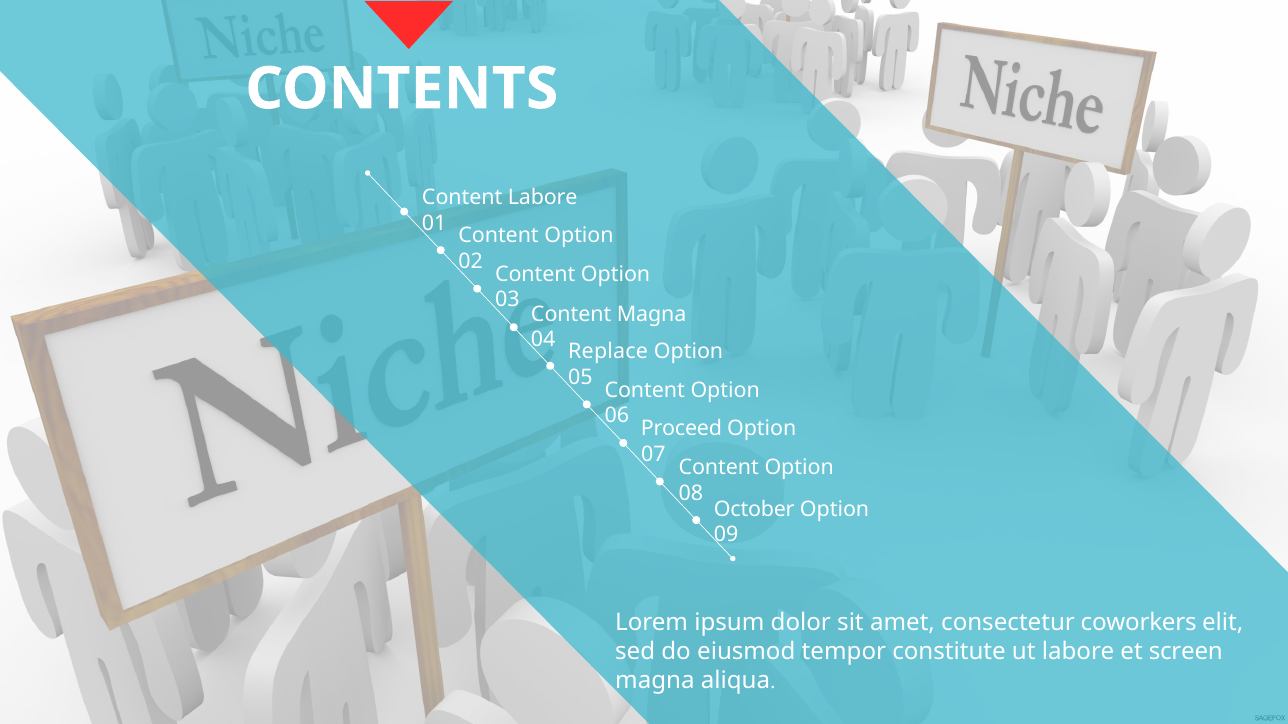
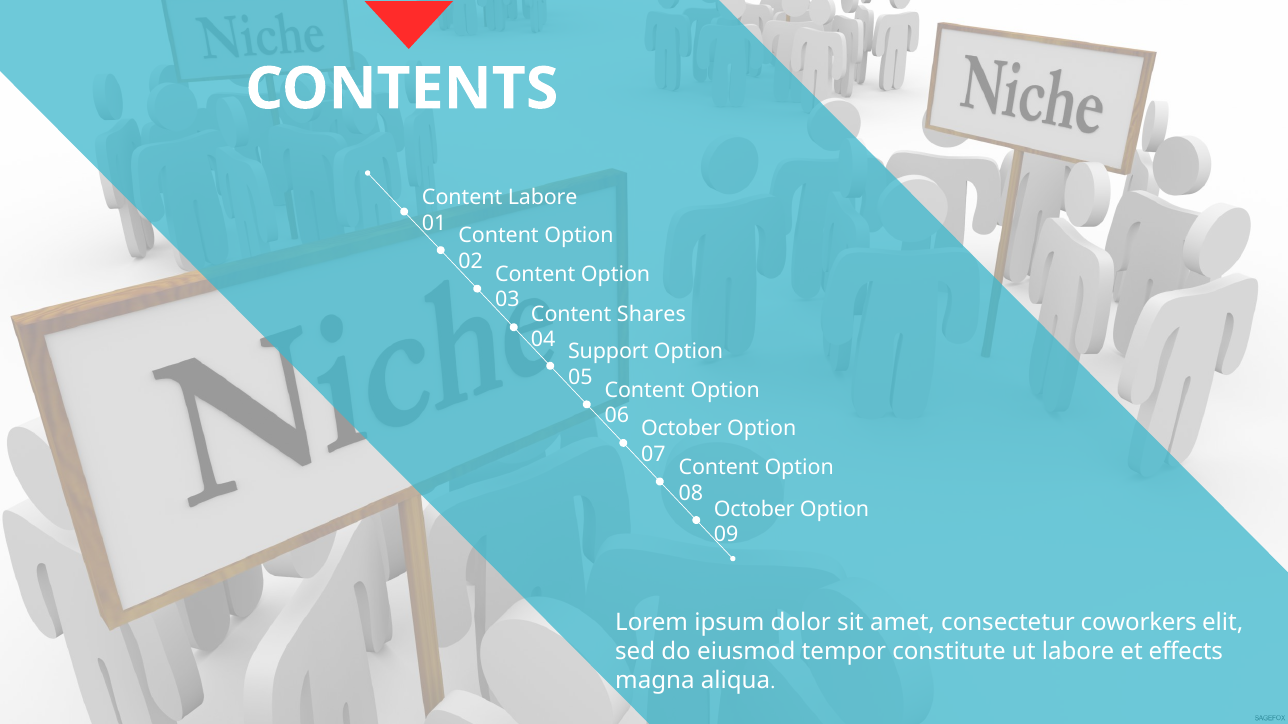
Content Magna: Magna -> Shares (651, 314)
Replace: Replace -> Support (608, 352)
Proceed: Proceed -> October (681, 429)
screen: screen -> effects (1186, 652)
